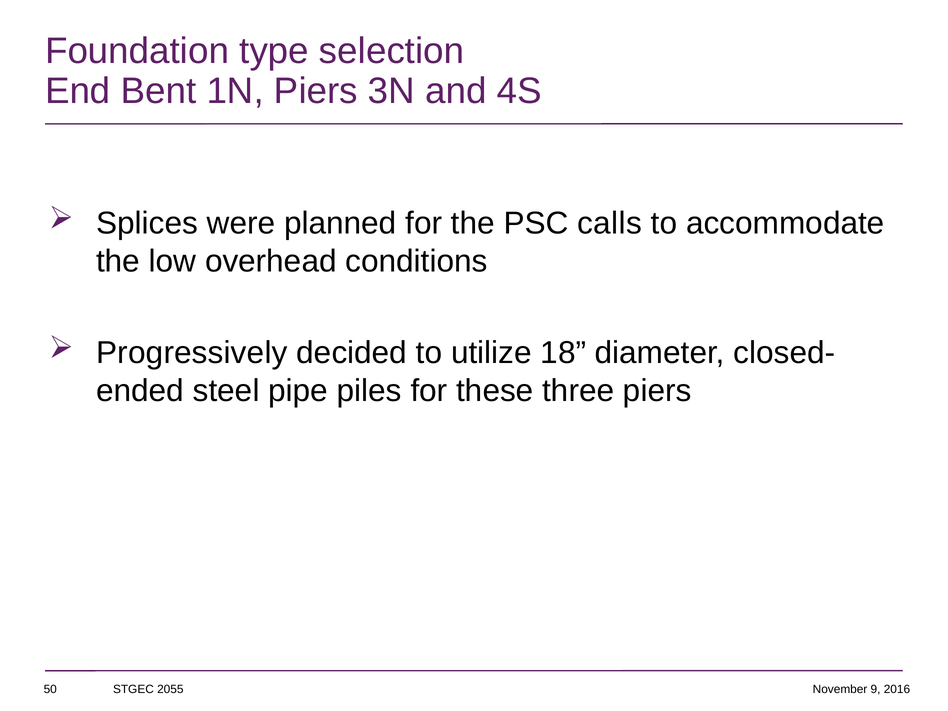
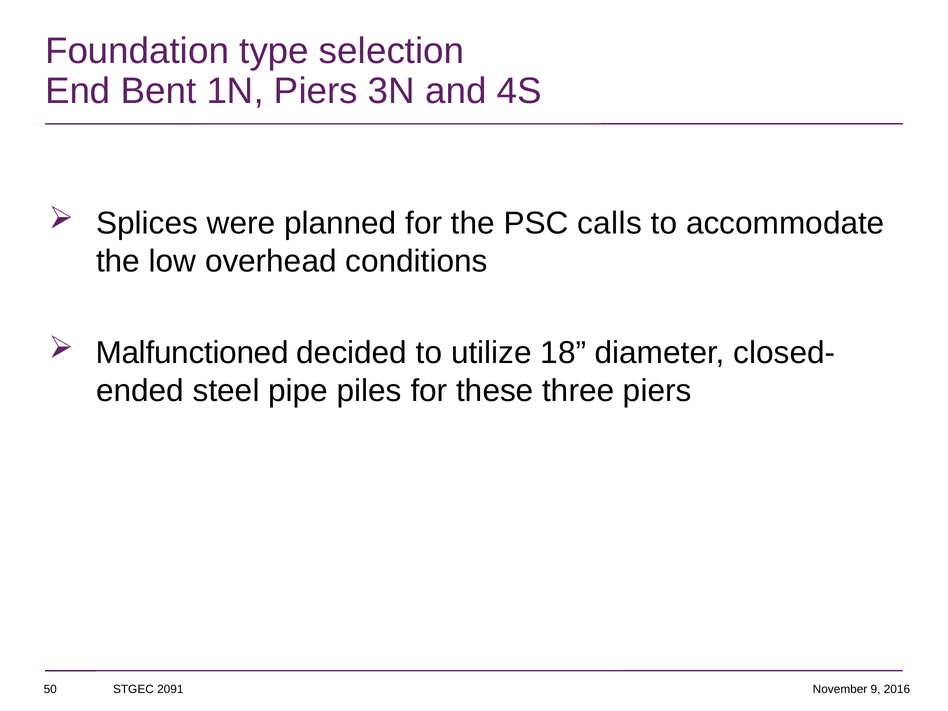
Progressively: Progressively -> Malfunctioned (192, 353)
2055: 2055 -> 2091 (170, 690)
